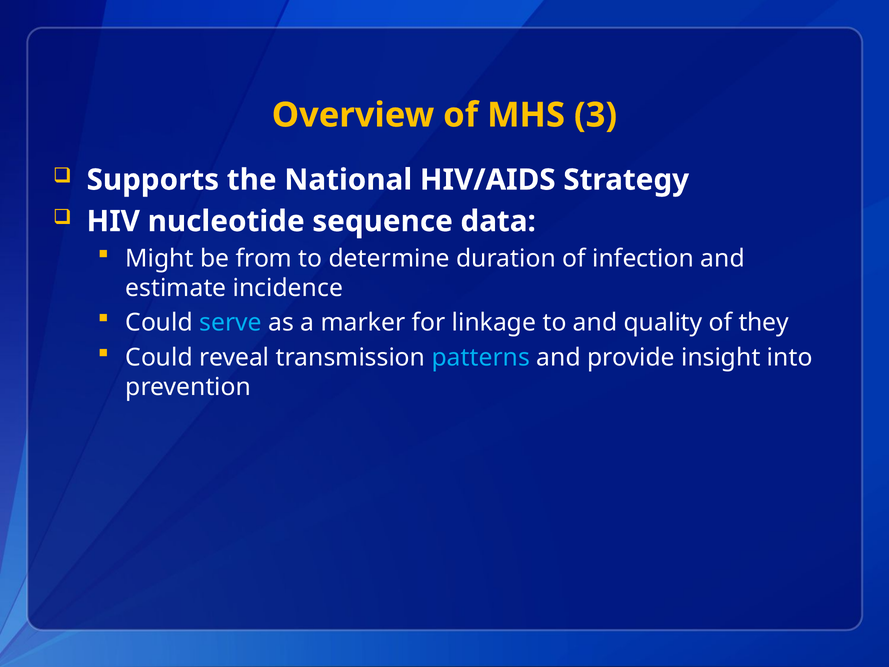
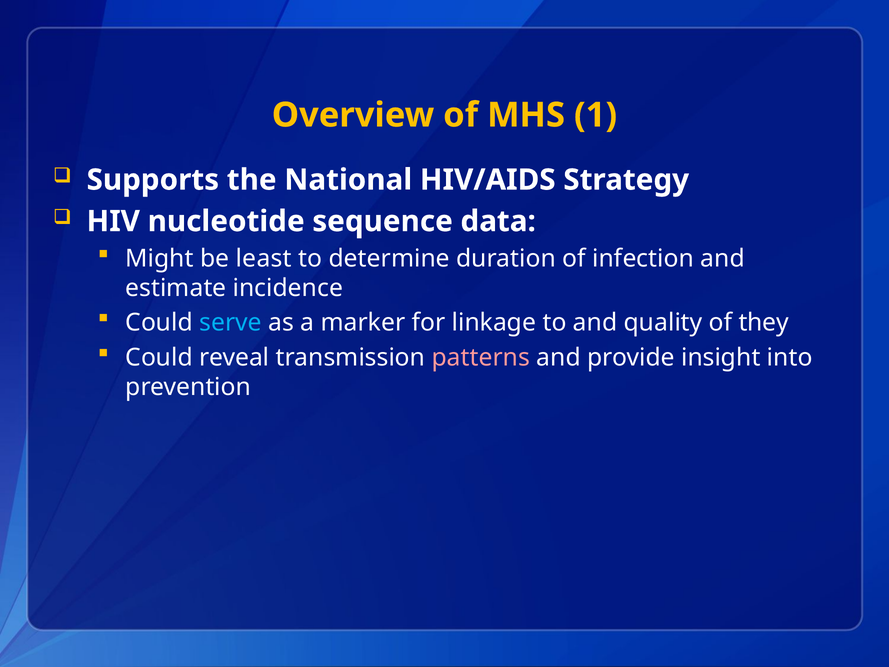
3: 3 -> 1 (596, 115)
from: from -> least (264, 258)
patterns colour: light blue -> pink (481, 357)
